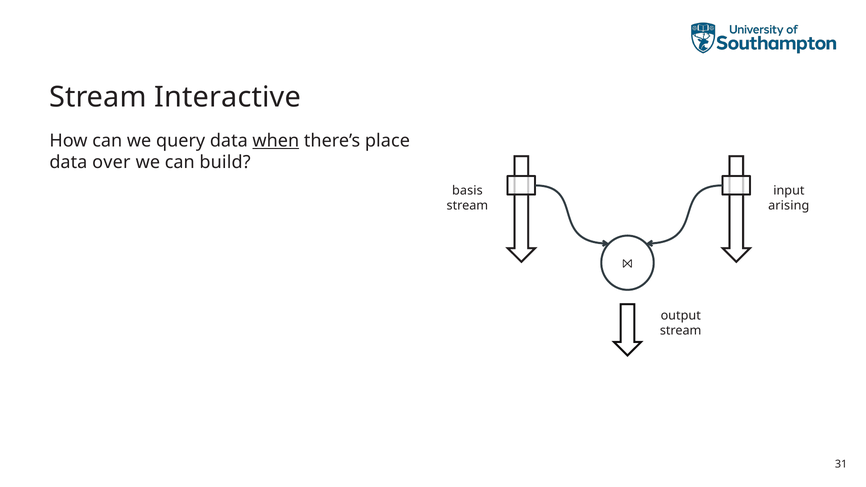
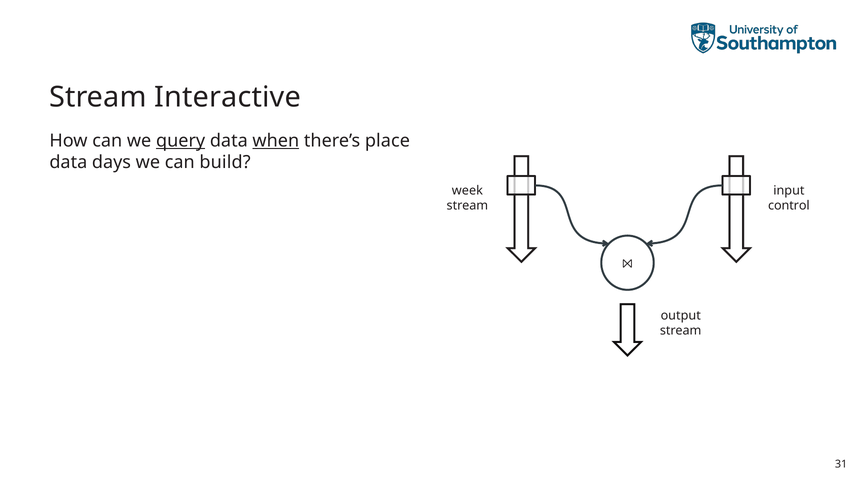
query underline: none -> present (181, 141)
over: over -> days (111, 162)
basis: basis -> week (467, 191)
arising: arising -> control (789, 206)
